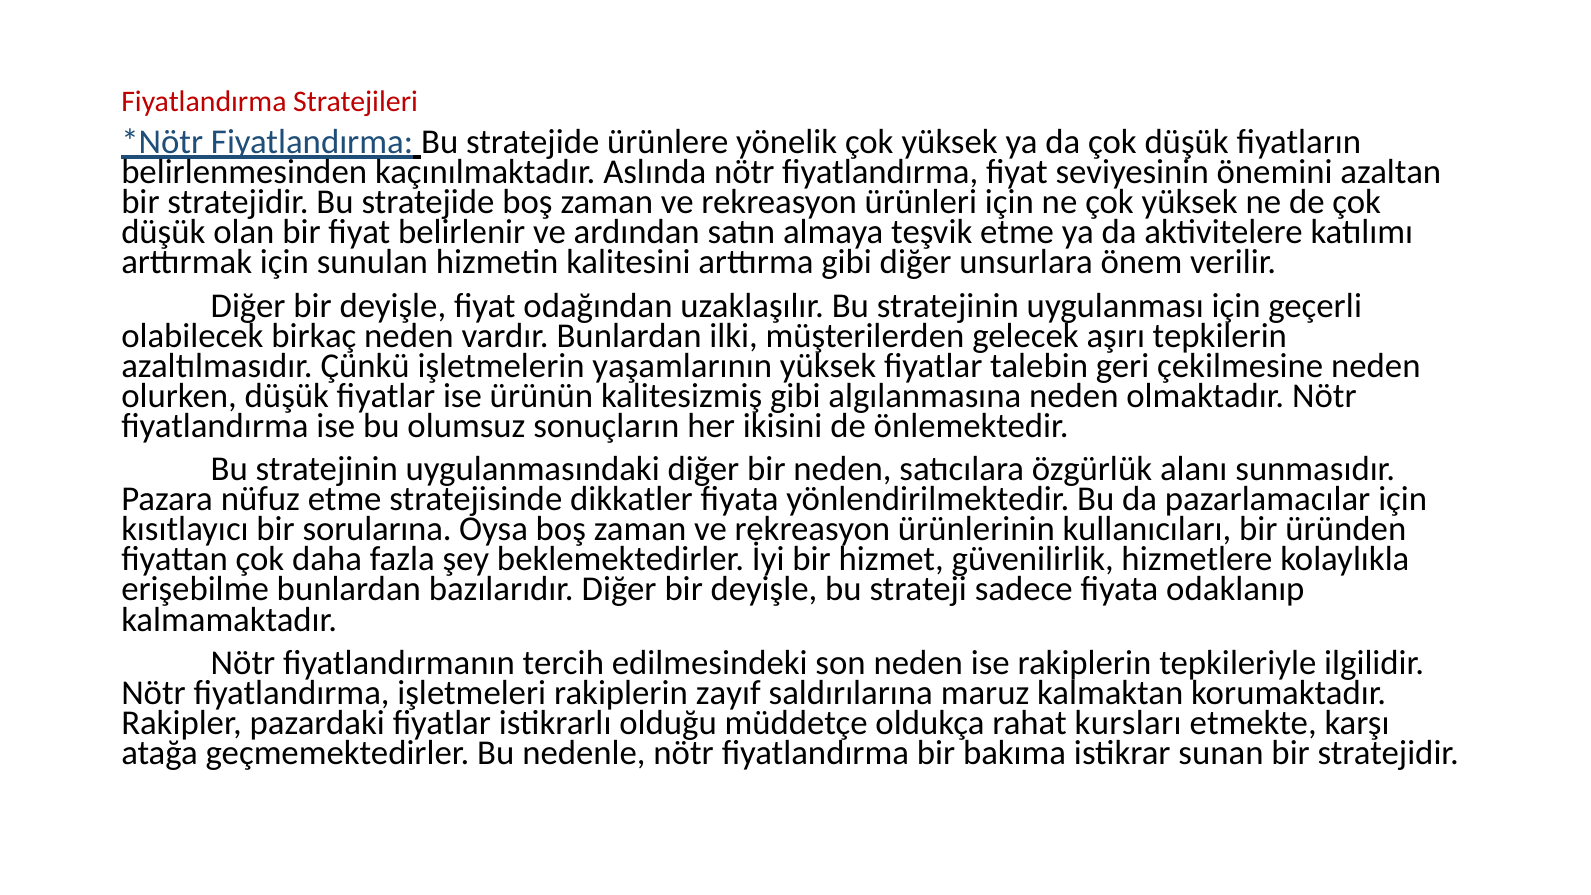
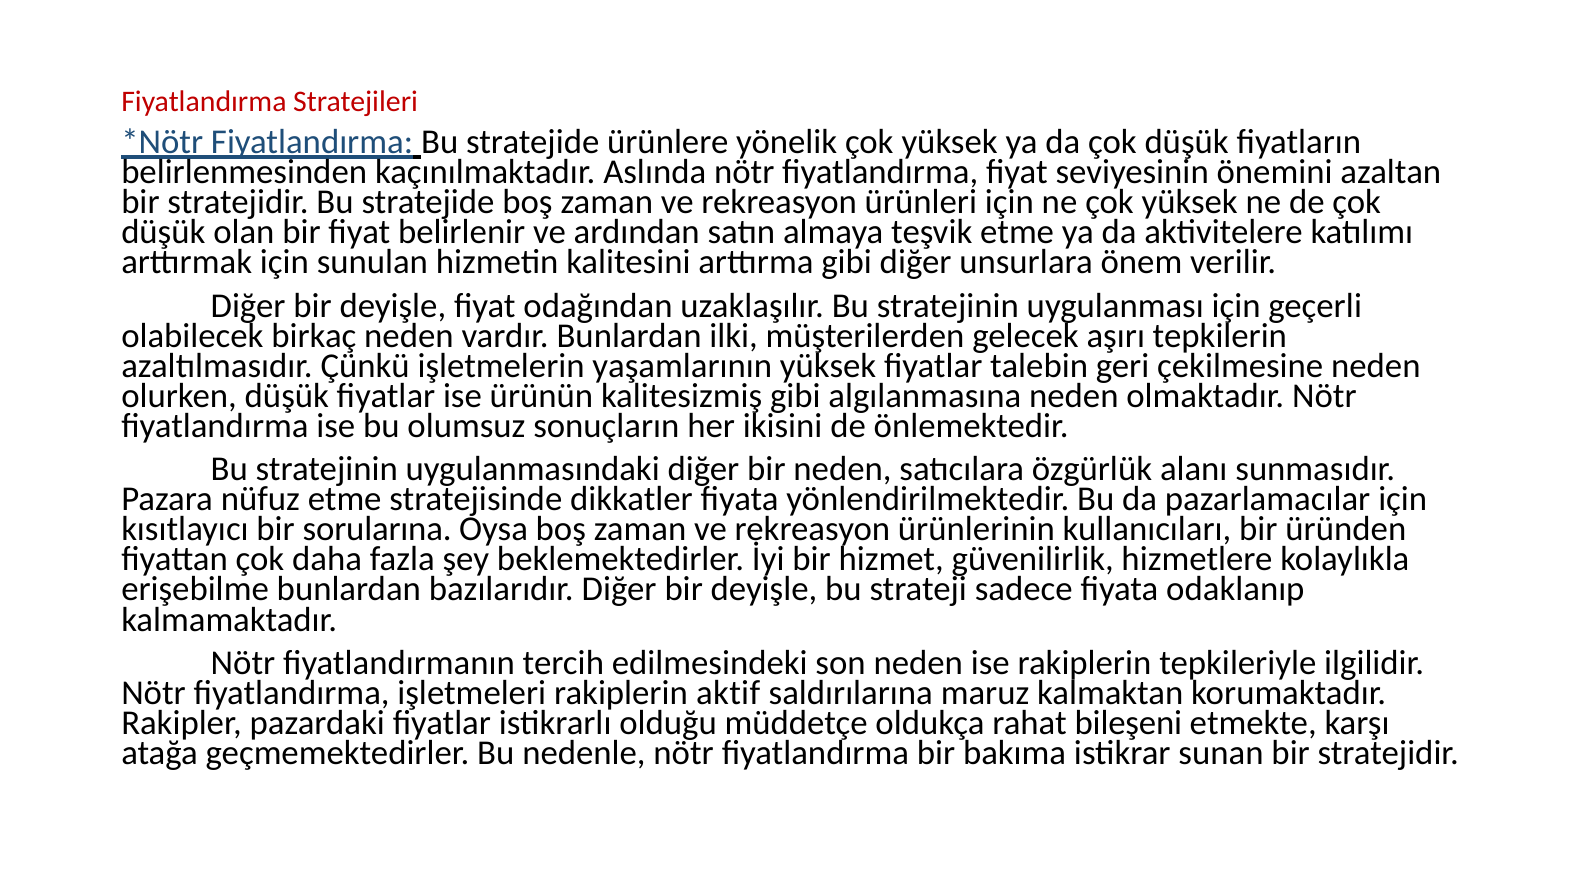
zayıf: zayıf -> aktif (728, 693)
kursları: kursları -> bileşeni (1128, 723)
